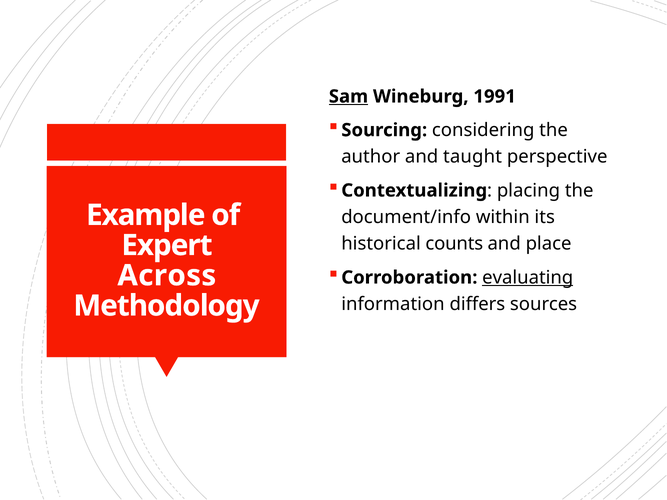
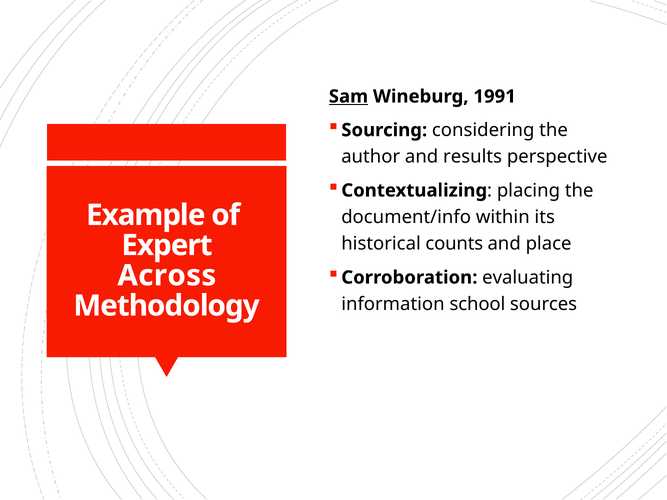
taught: taught -> results (473, 157)
evaluating underline: present -> none (528, 278)
differs: differs -> school (477, 304)
